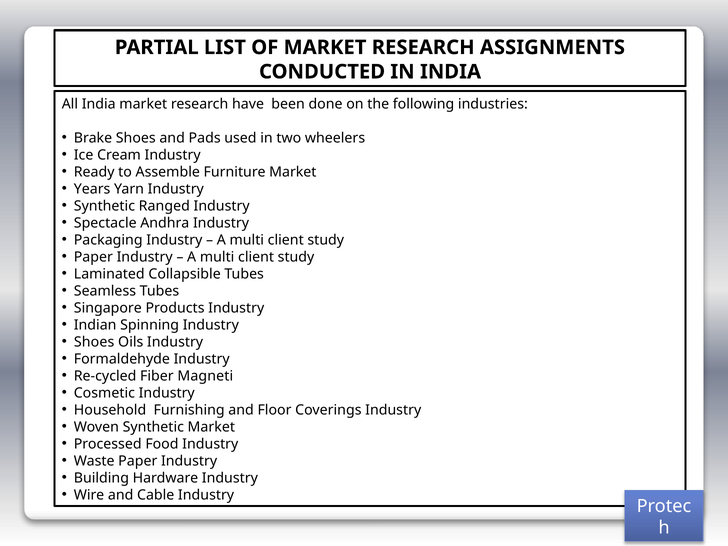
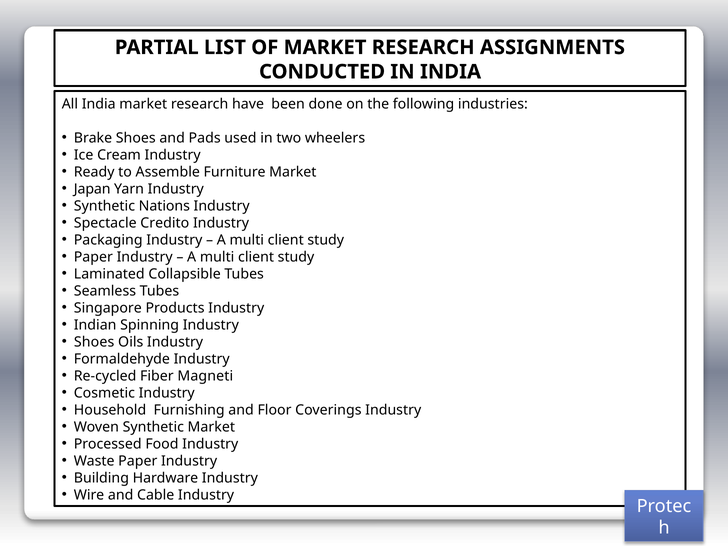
Years: Years -> Japan (92, 189)
Ranged: Ranged -> Nations (164, 206)
Andhra: Andhra -> Credito (165, 223)
